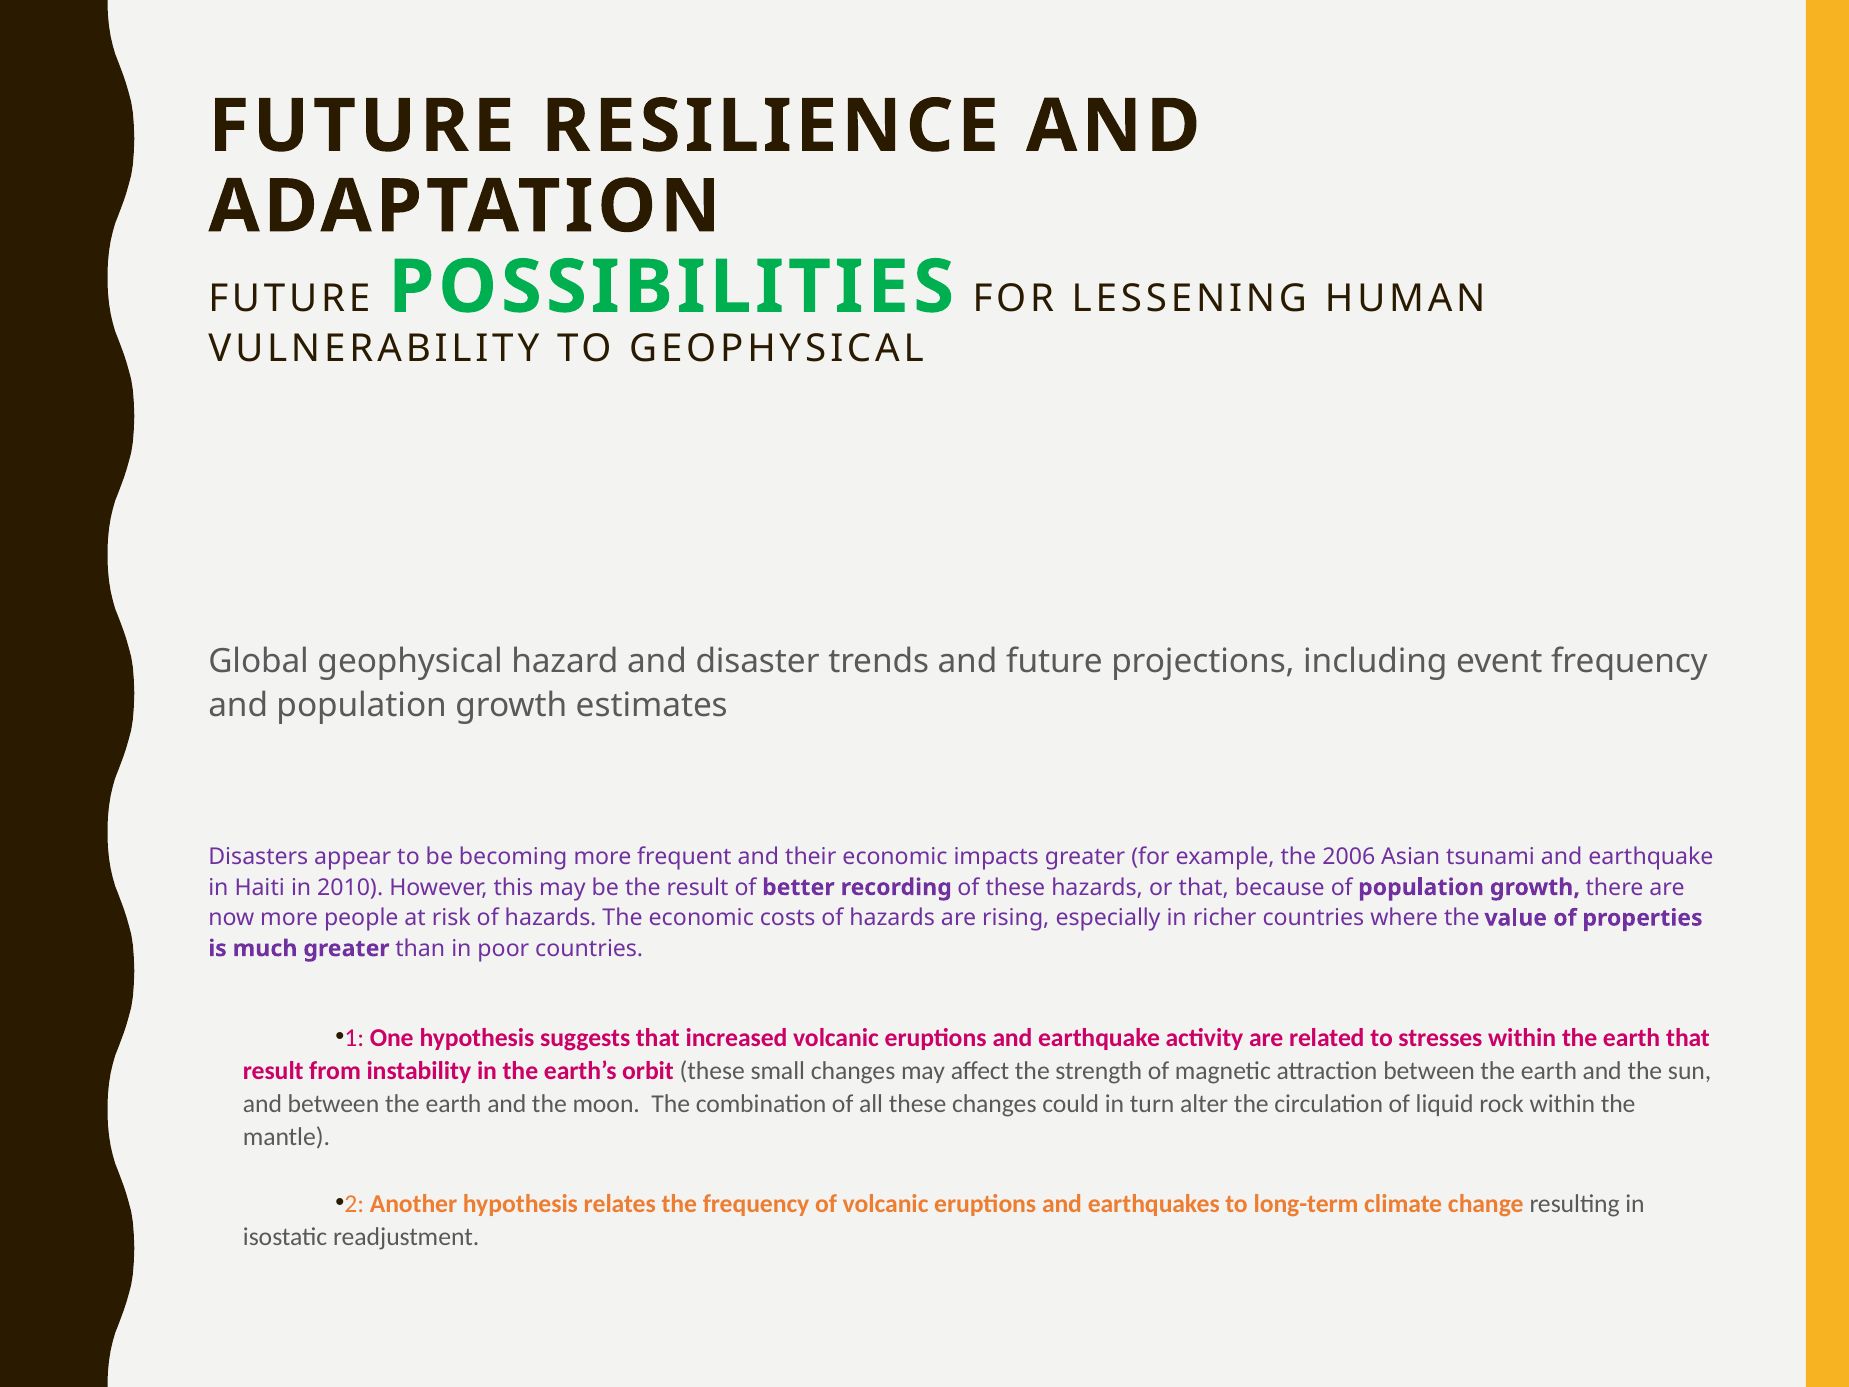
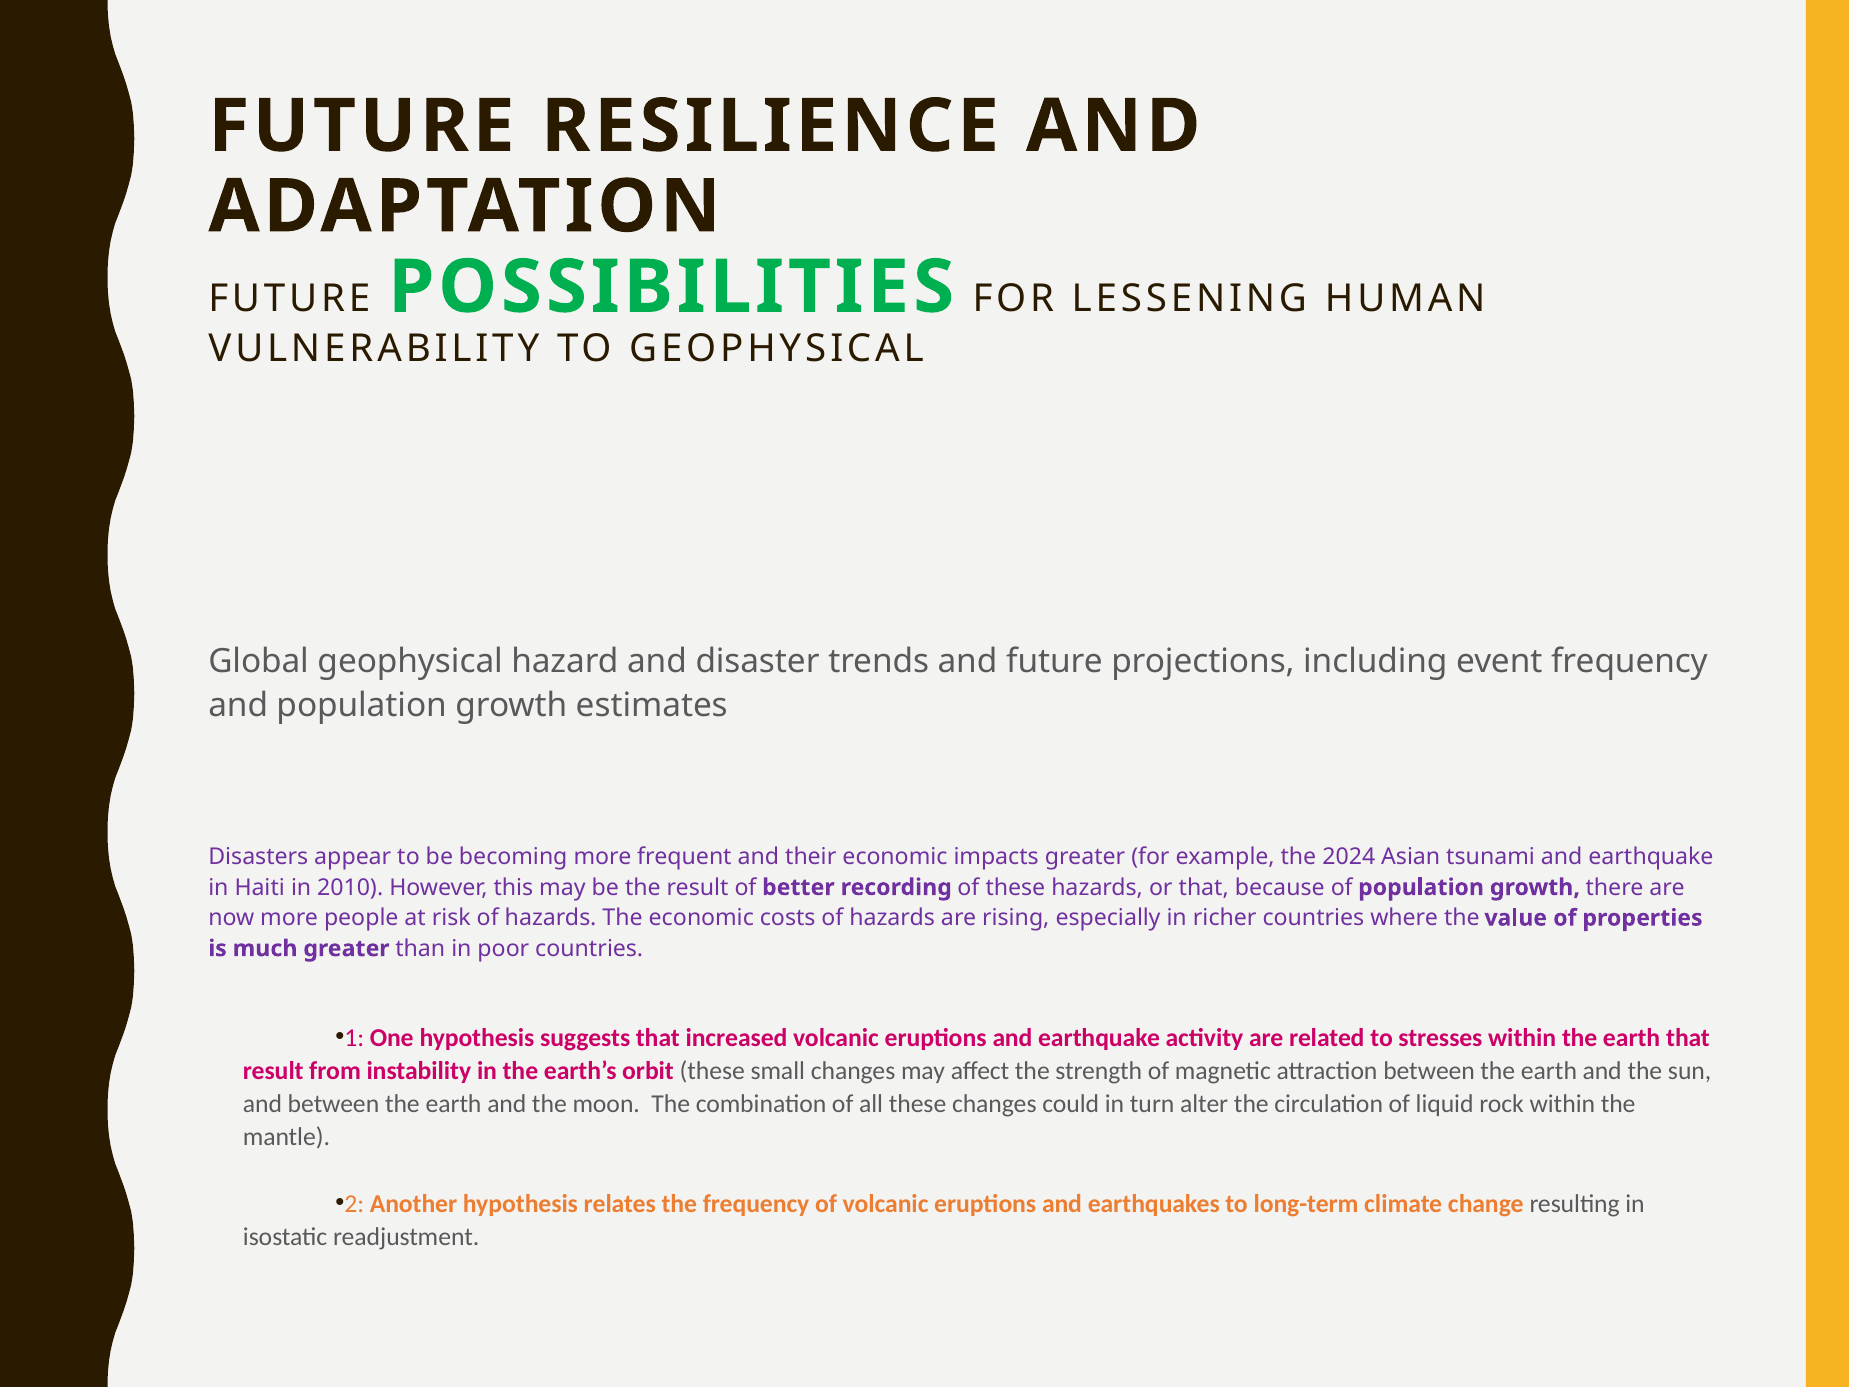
2006: 2006 -> 2024 (1349, 857)
